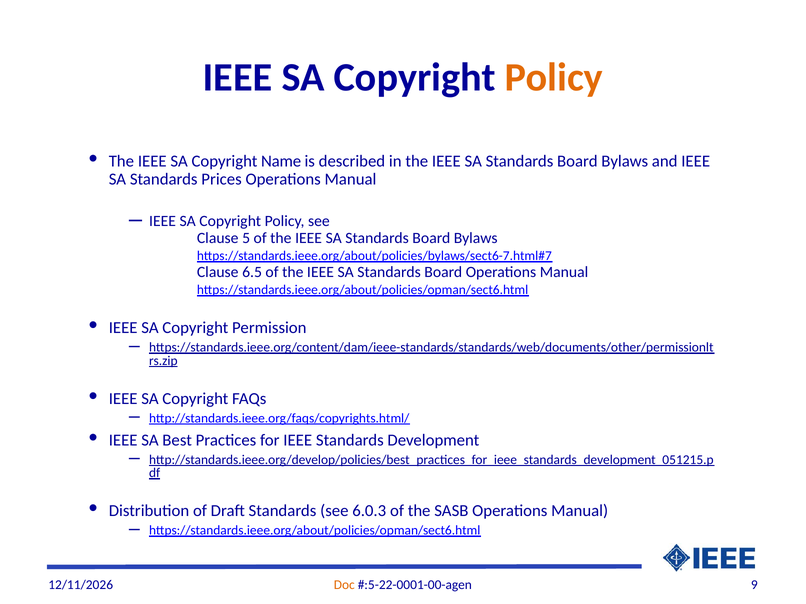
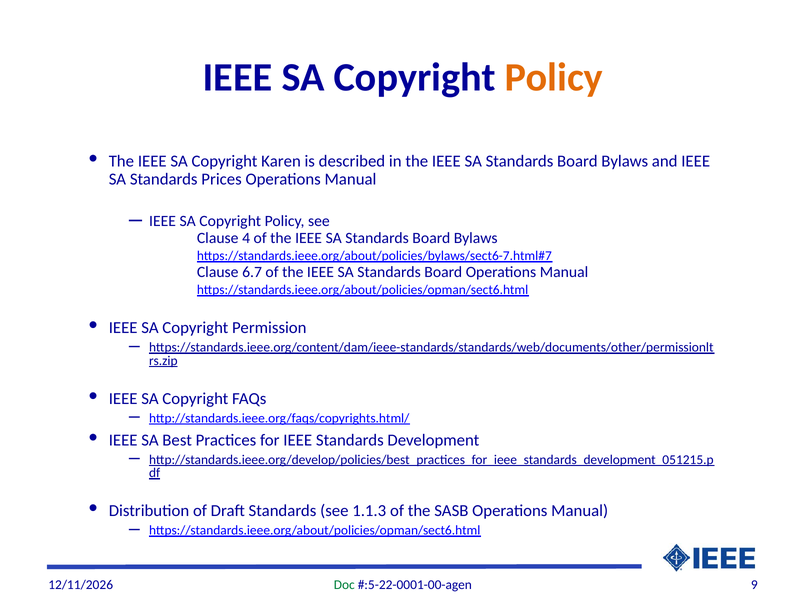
Name: Name -> Karen (281, 161)
5: 5 -> 4 (246, 238)
6.5: 6.5 -> 6.7 (252, 272)
6.0.3: 6.0.3 -> 1.1.3 (369, 511)
Doc colour: orange -> green (344, 585)
